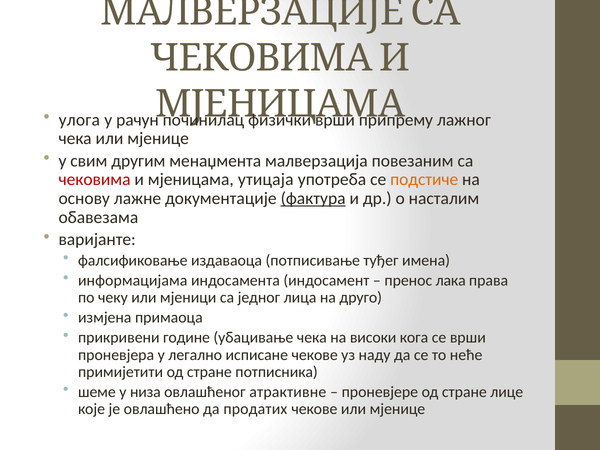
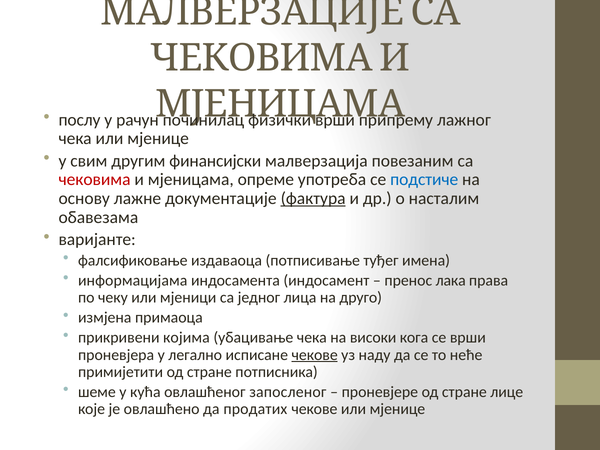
улога: улога -> послу (79, 120)
менаџмента: менаџмента -> финансијски (215, 161)
утицаја: утицаја -> опреме (266, 180)
подстиче colour: orange -> blue (424, 180)
године: године -> којима (186, 338)
чекове underline: none -> present (315, 355)
низа: низа -> кућа (145, 392)
атрактивне: атрактивне -> запосленог (288, 392)
